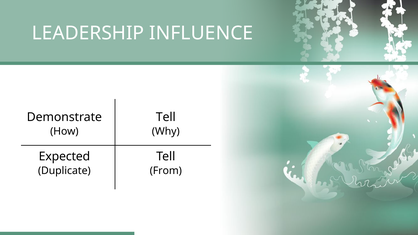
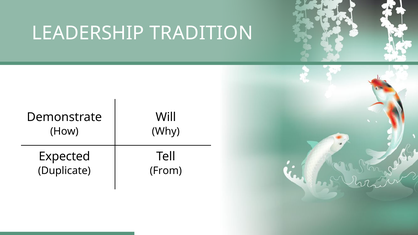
INFLUENCE: INFLUENCE -> TRADITION (201, 33)
Tell: Tell -> Will (166, 117)
